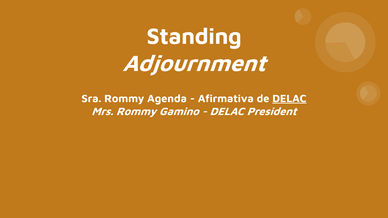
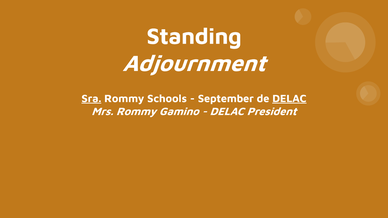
Sra underline: none -> present (91, 99)
Agenda: Agenda -> Schools (167, 99)
Afirmativa: Afirmativa -> September (226, 99)
